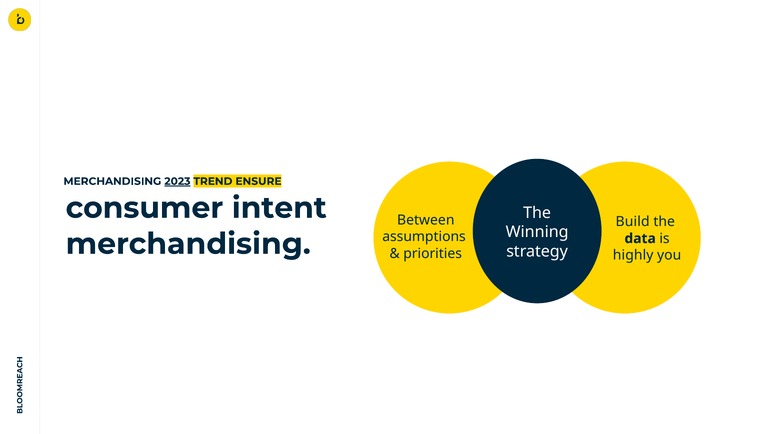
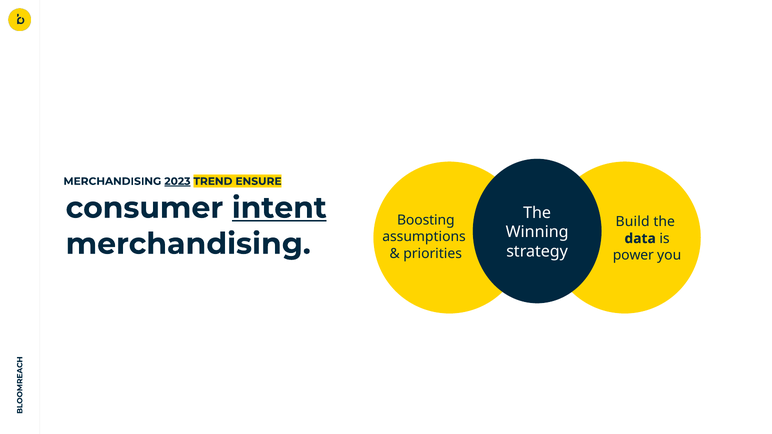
intent underline: none -> present (279, 208)
Between: Between -> Boosting (426, 220)
highly: highly -> power (633, 255)
